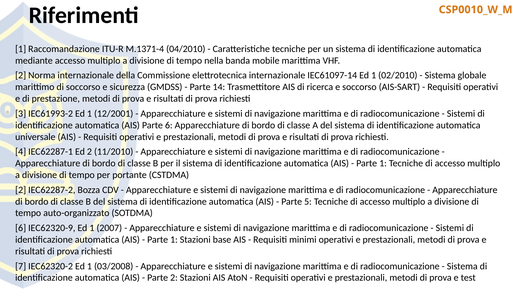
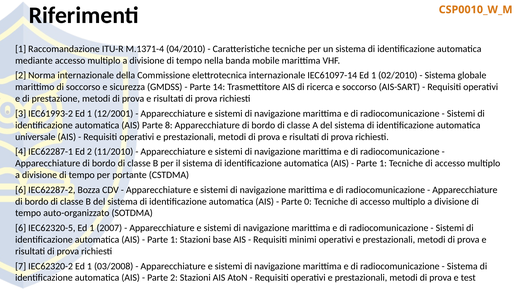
Parte 6: 6 -> 8 (169, 125)
2: 2 -> 6 (21, 190)
5: 5 -> 0 (308, 202)
IEC62320-9: IEC62320-9 -> IEC62320-5 (52, 228)
